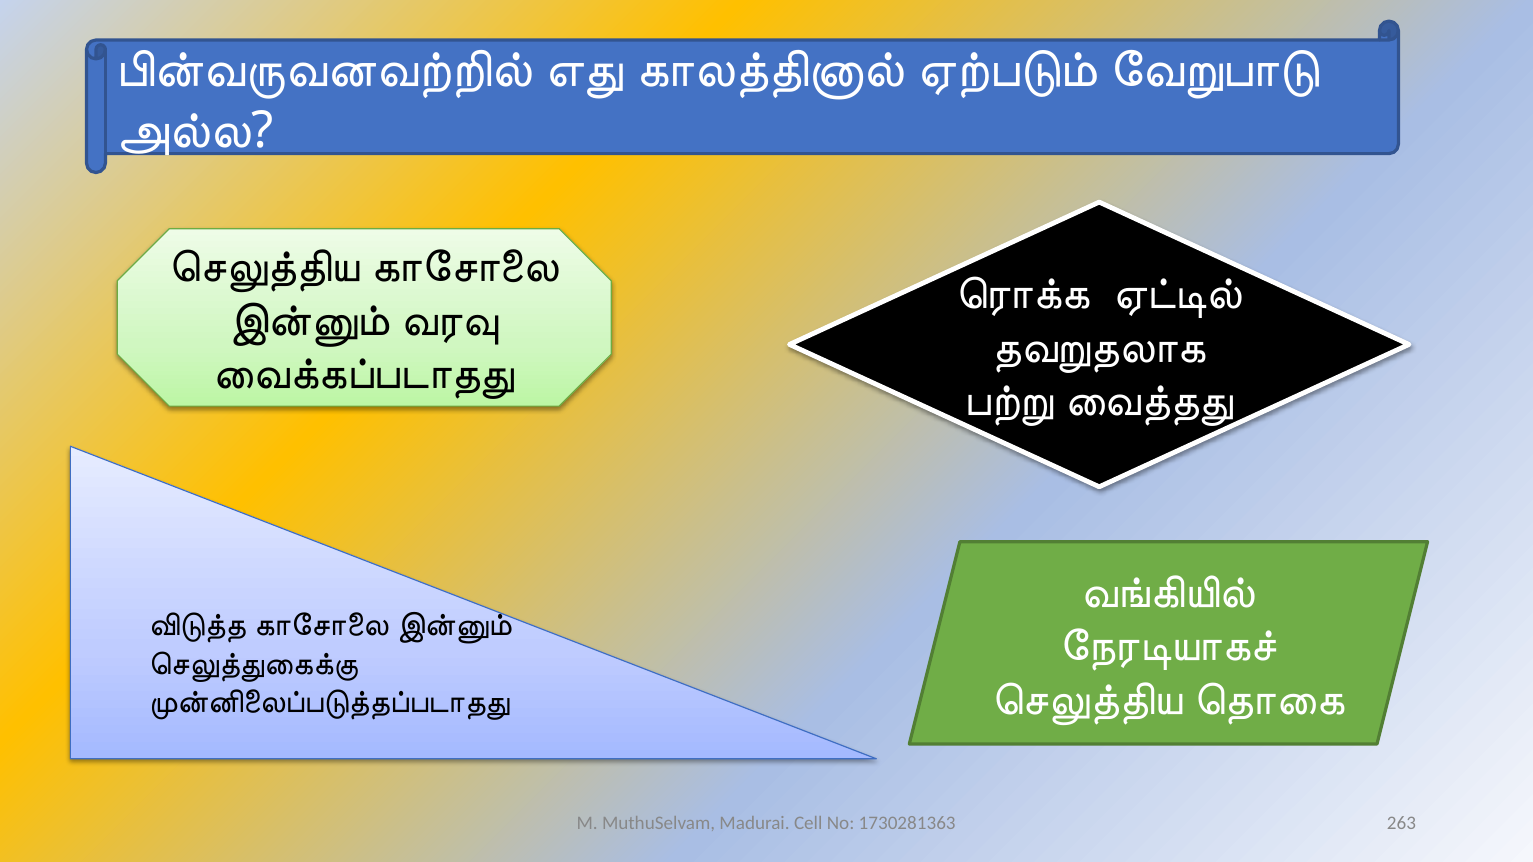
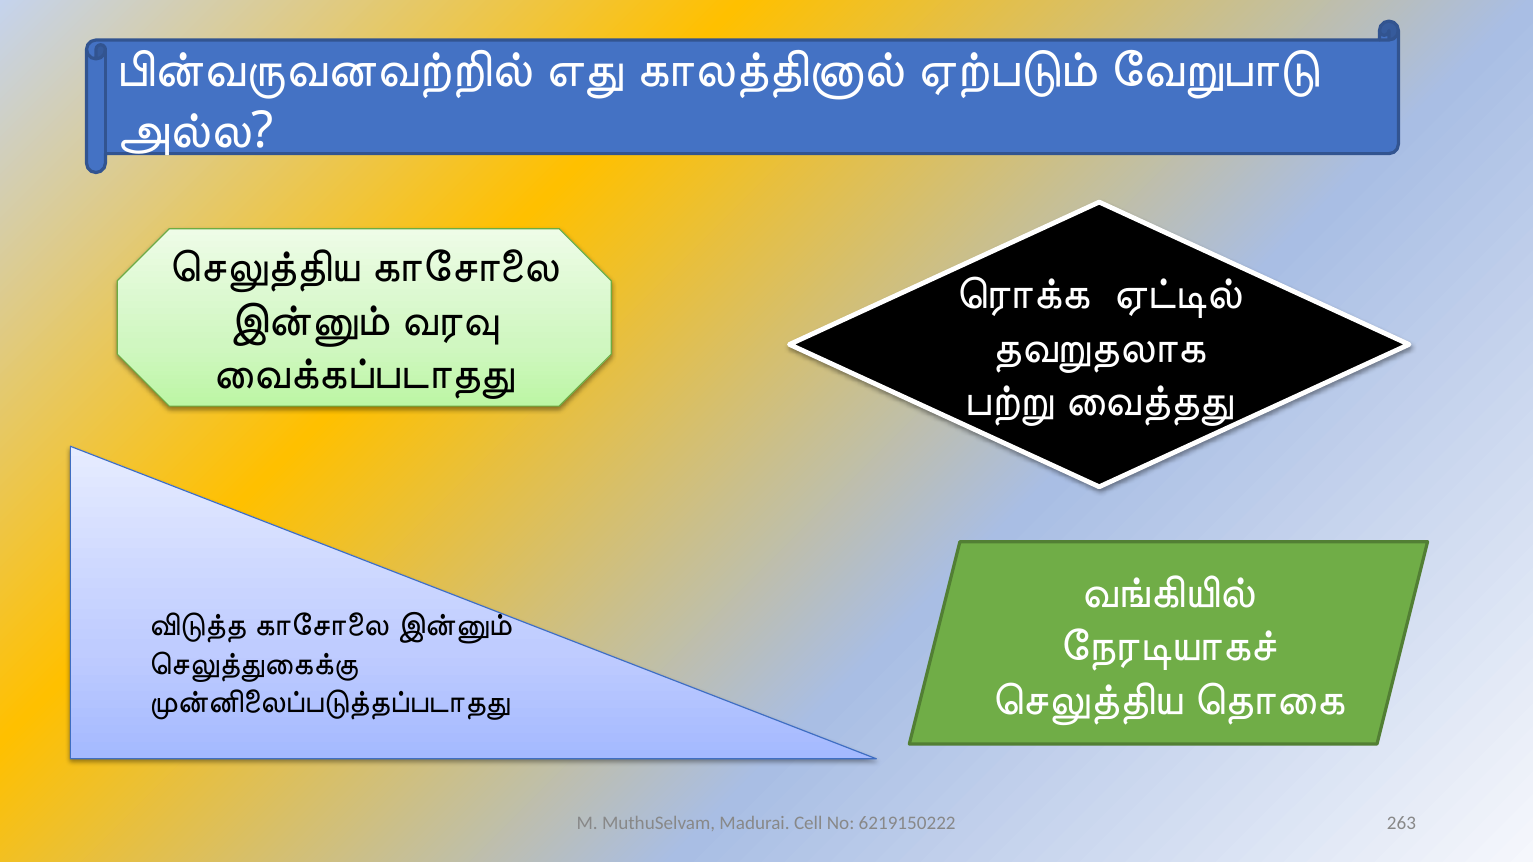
1730281363: 1730281363 -> 6219150222 (907, 823)
